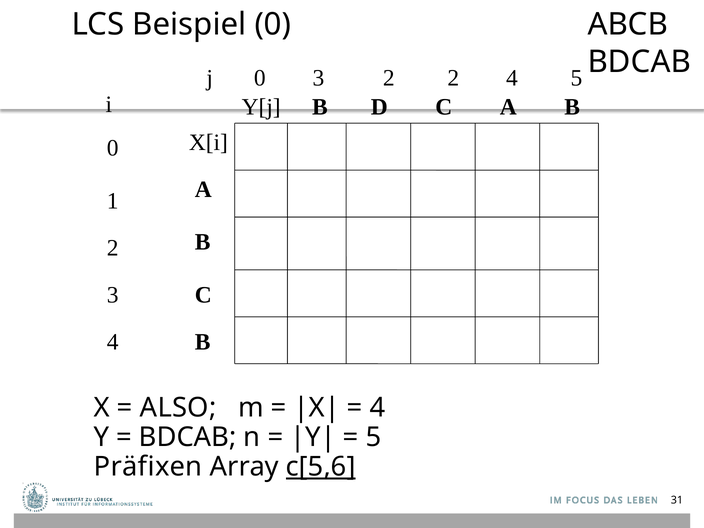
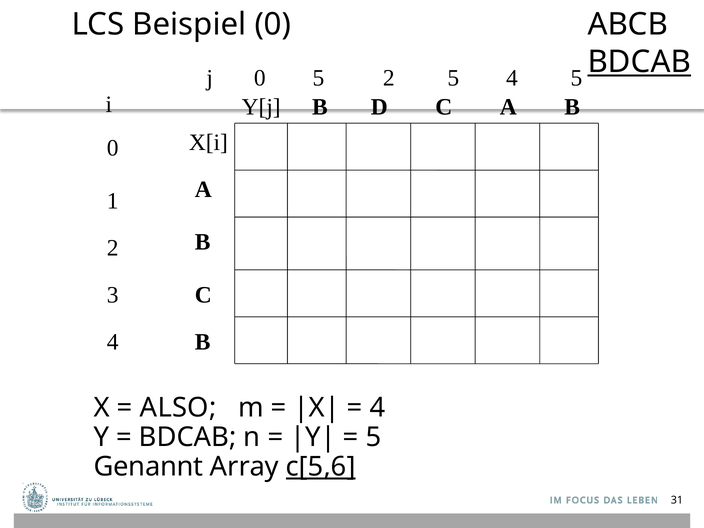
BDCAB underline: none -> present (639, 62)
0 3: 3 -> 5 (318, 78)
2 2: 2 -> 5 (453, 78)
Präfixen: Präfixen -> Genannt (148, 467)
